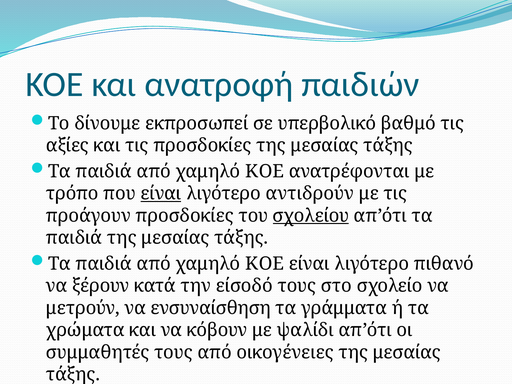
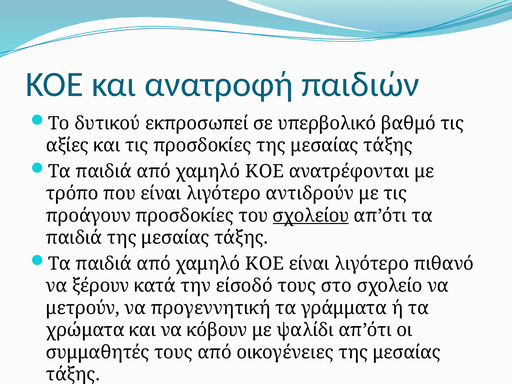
δίνουμε: δίνουμε -> δυτικού (107, 123)
είναι underline: present -> none (161, 193)
ενσυναίσθηση: ενσυναίσθηση -> προγεννητική (211, 308)
